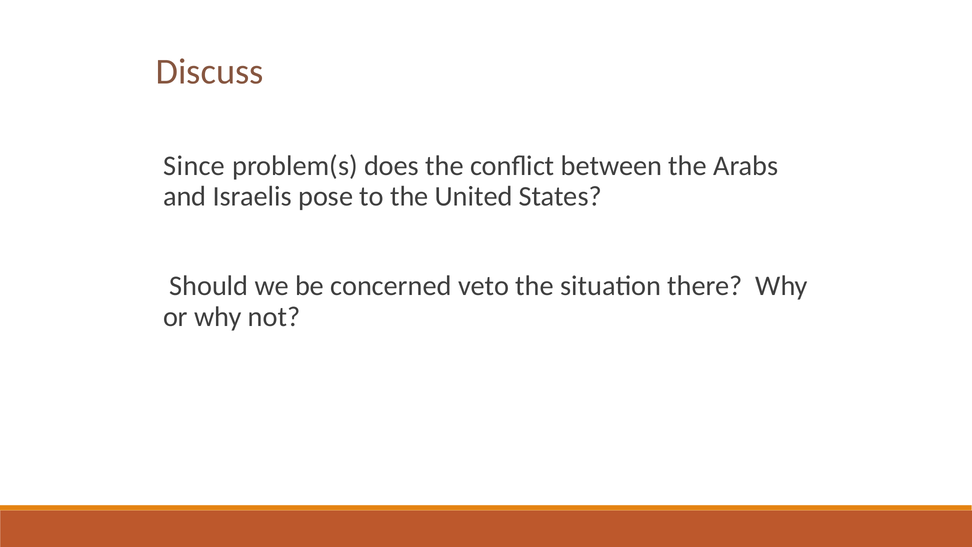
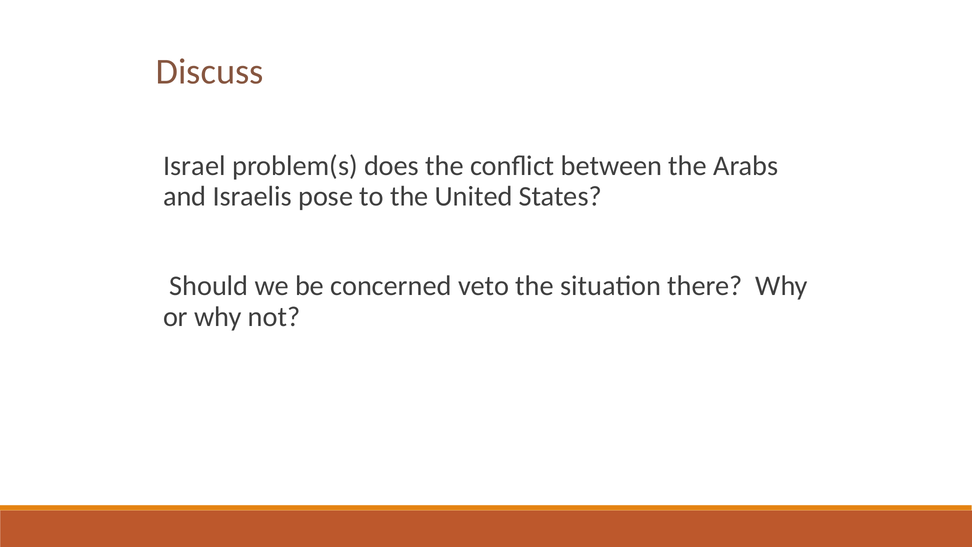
Since: Since -> Israel (194, 166)
